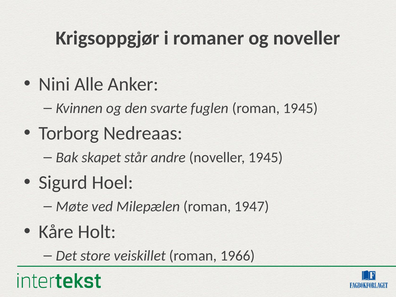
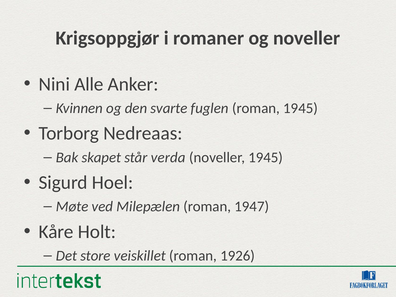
andre: andre -> verda (168, 157)
1966: 1966 -> 1926 (238, 256)
